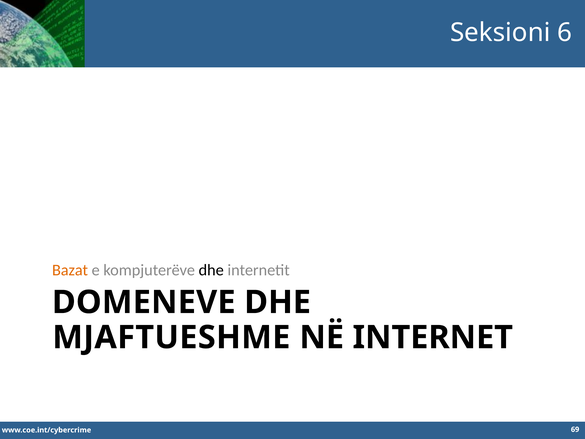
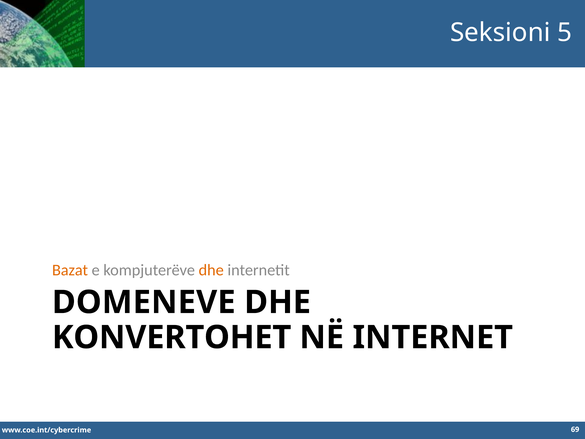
6: 6 -> 5 (565, 32)
dhe colour: black -> orange (211, 270)
MJAFTUESHME: MJAFTUESHME -> KONVERTOHET (172, 337)
